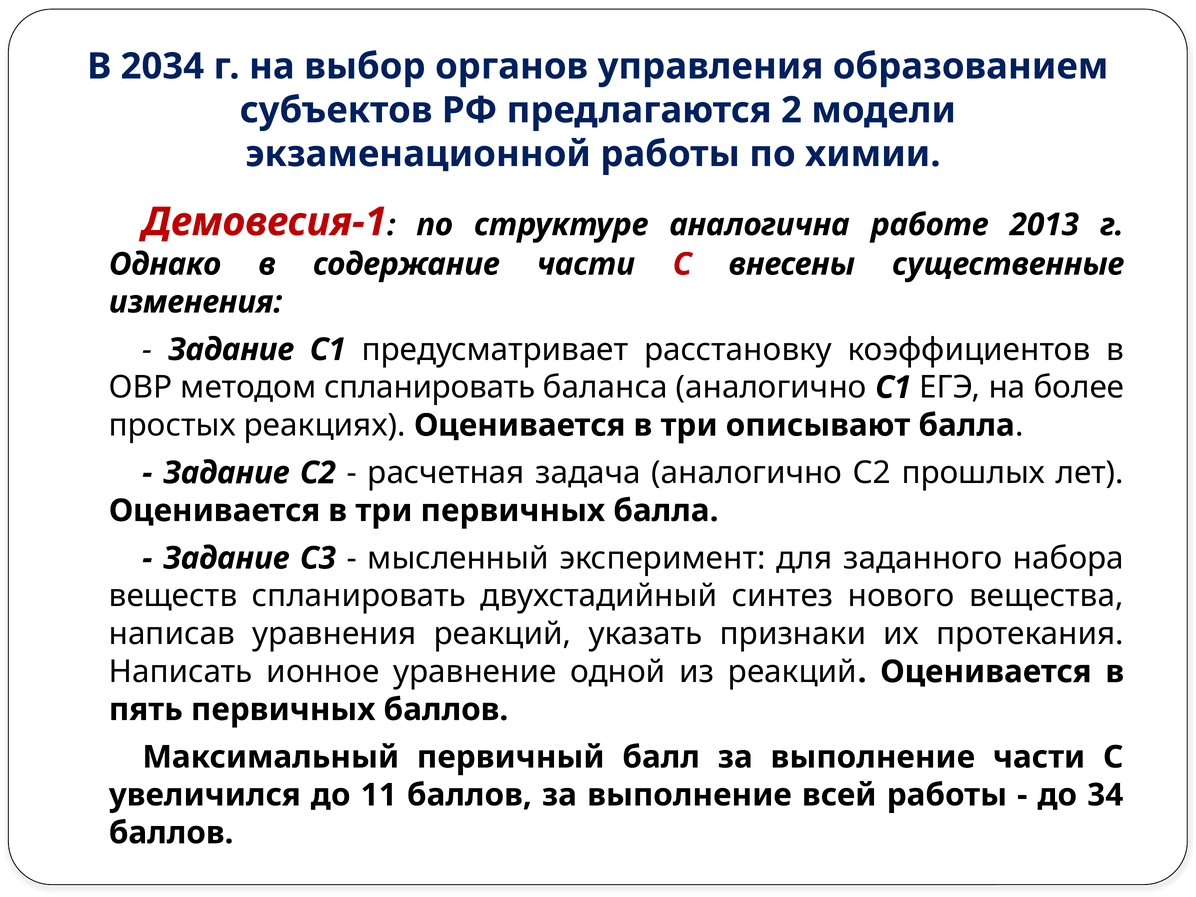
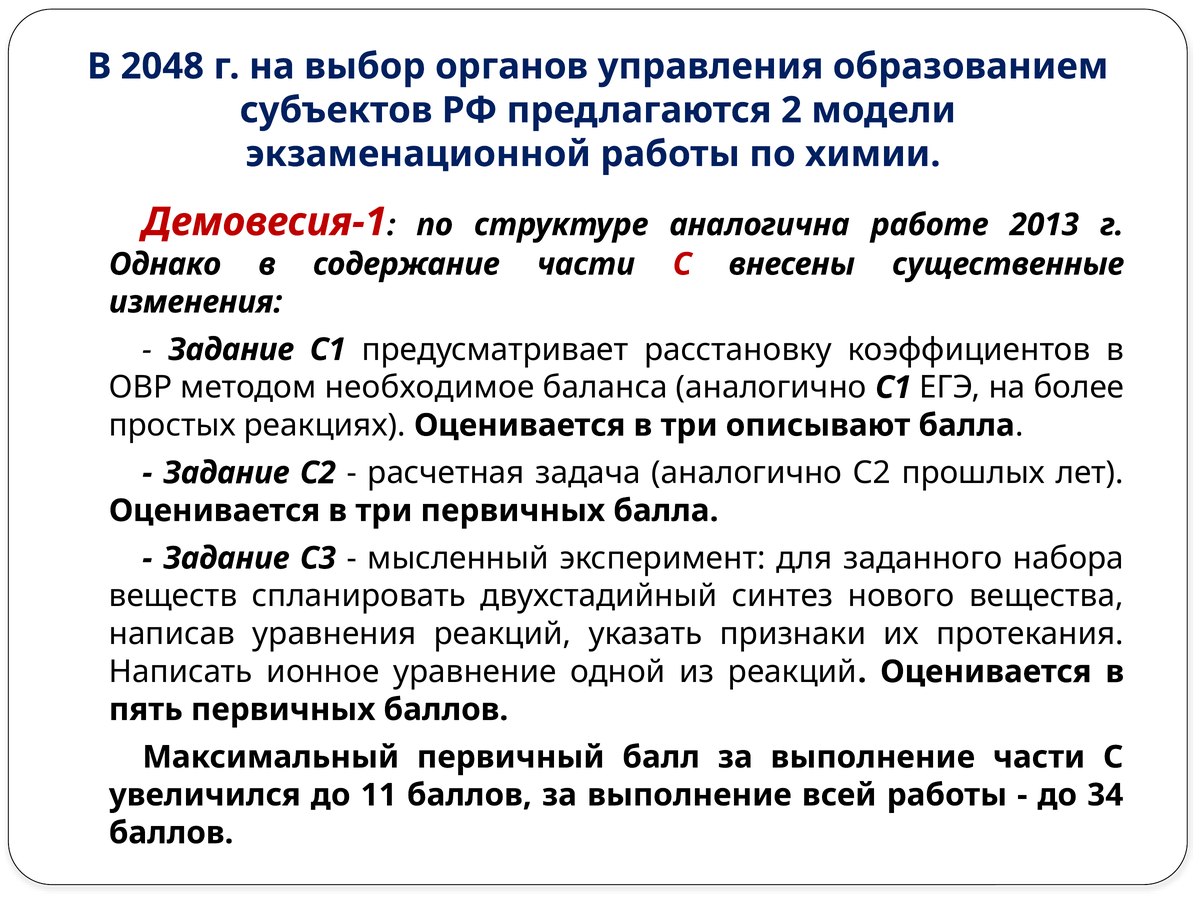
2034: 2034 -> 2048 (162, 66)
методом спланировать: спланировать -> необходимое (430, 387)
